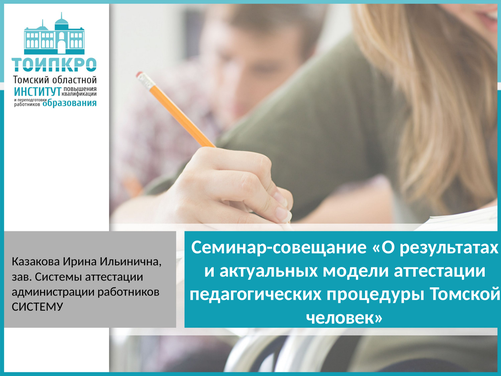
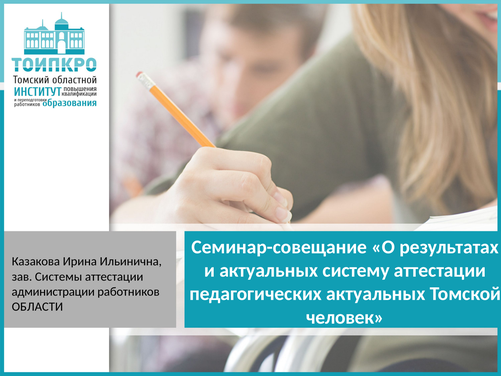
модели: модели -> систему (356, 270)
педагогических процедуры: процедуры -> актуальных (376, 294)
СИСТЕМУ: СИСТЕМУ -> ОБЛАСТИ (37, 306)
